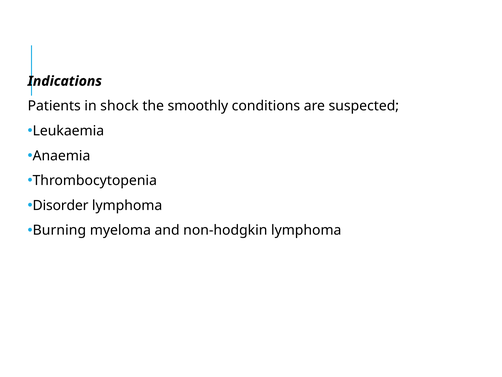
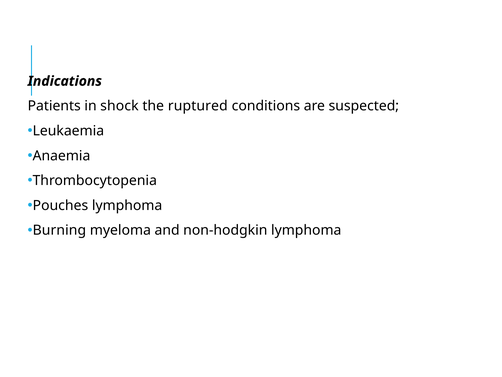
smoothly: smoothly -> ruptured (198, 106)
Disorder: Disorder -> Pouches (60, 205)
